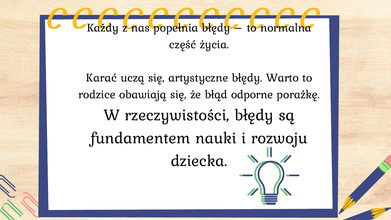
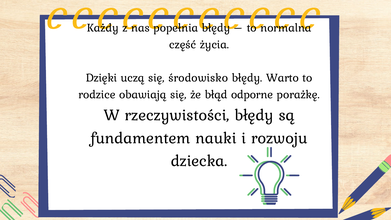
Karać: Karać -> Dzięki (102, 78)
artystyczne: artystyczne -> środowisko (198, 78)
